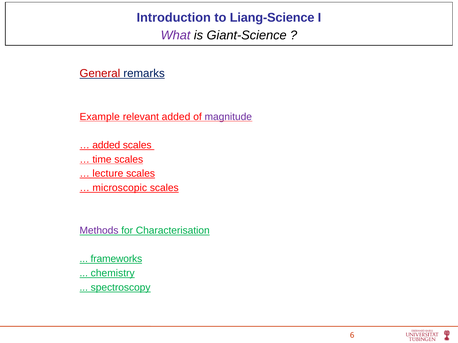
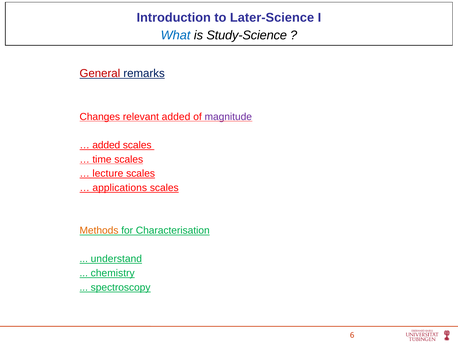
Liang-Science: Liang-Science -> Later-Science (272, 18)
What colour: purple -> blue (176, 35)
Giant-Science: Giant-Science -> Study-Science (247, 35)
Example: Example -> Changes (100, 117)
microscopic: microscopic -> applications (120, 188)
Methods colour: purple -> orange (99, 231)
frameworks: frameworks -> understand (116, 259)
